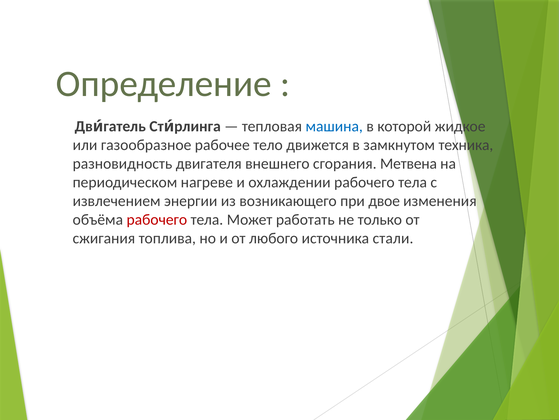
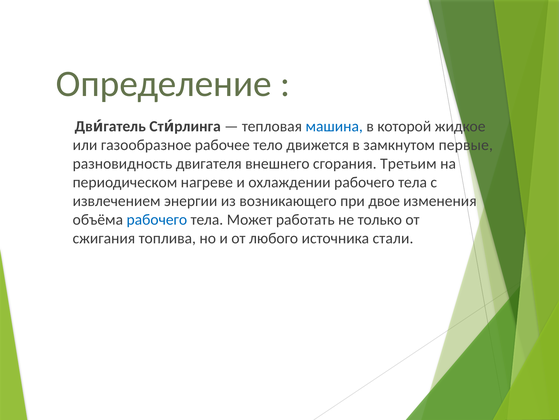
техника: техника -> первые (466, 145)
Метвена: Метвена -> Третьим (408, 163)
рабочего colour: red -> blue (157, 219)
